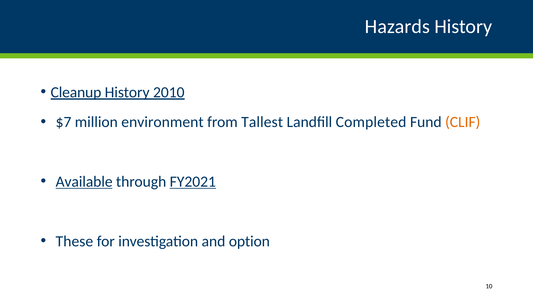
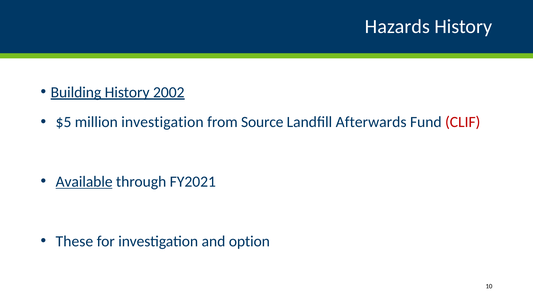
Cleanup: Cleanup -> Building (76, 92)
2010: 2010 -> 2002 (169, 92)
$7: $7 -> $5 (64, 122)
million environment: environment -> investigation (162, 122)
Tallest: Tallest -> Source (262, 122)
Completed: Completed -> Afterwards (371, 122)
CLIF colour: orange -> red (463, 122)
FY2021 underline: present -> none (193, 182)
